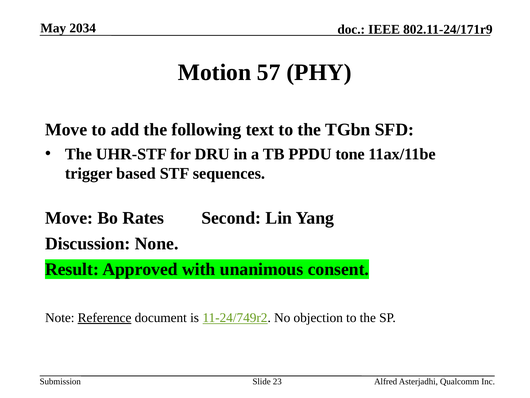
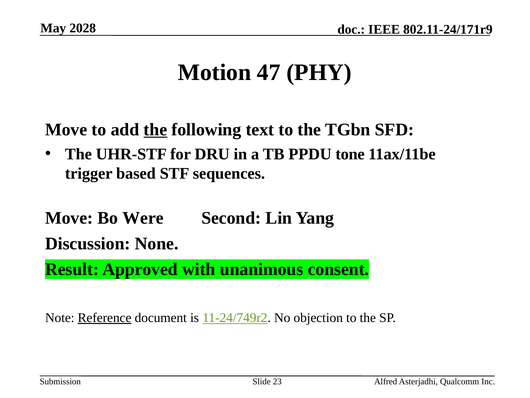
2034: 2034 -> 2028 (83, 28)
57: 57 -> 47 (269, 72)
the underline: none -> present (155, 129)
Rates: Rates -> Were (143, 218)
